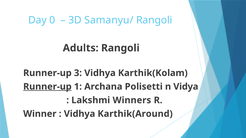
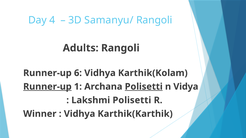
0: 0 -> 4 (52, 20)
3: 3 -> 6 (78, 73)
Polisetti underline: none -> present (144, 87)
Lakshmi Winners: Winners -> Polisetti (132, 100)
Karthik(Around: Karthik(Around -> Karthik(Karthik (135, 114)
